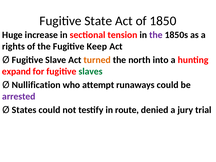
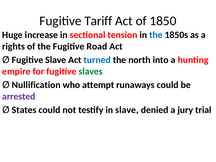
State: State -> Tariff (98, 21)
the colour: purple -> blue (156, 35)
Keep: Keep -> Road (97, 46)
turned colour: orange -> blue (97, 60)
expand: expand -> empire (16, 71)
in route: route -> slave (127, 110)
